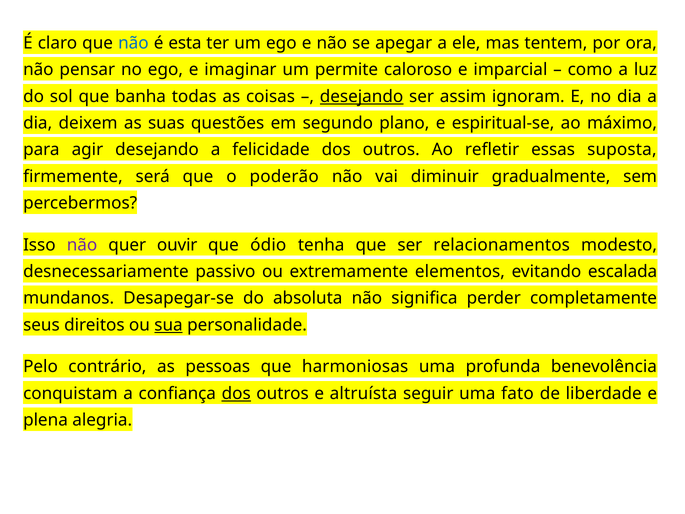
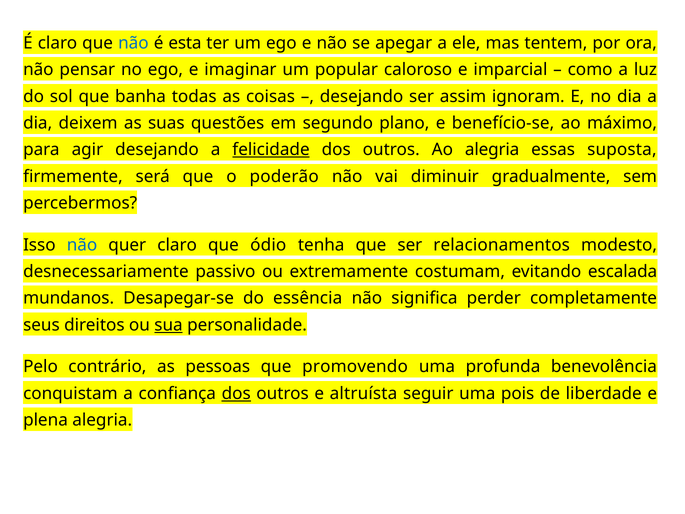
permite: permite -> popular (346, 70)
desejando underline: present -> none (362, 96)
espiritual-se: espiritual-se -> benefício-se (503, 123)
felicidade underline: none -> present (271, 150)
Ao refletir: refletir -> alegria (492, 150)
não colour: purple -> blue (82, 245)
quer ouvir: ouvir -> claro (177, 245)
elementos: elementos -> costumam (460, 271)
absoluta: absoluta -> essência (308, 298)
harmoniosas: harmoniosas -> promovendo (355, 367)
fato: fato -> pois (518, 393)
